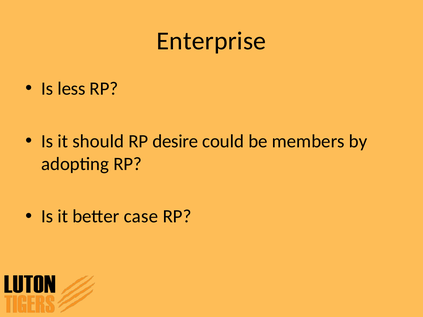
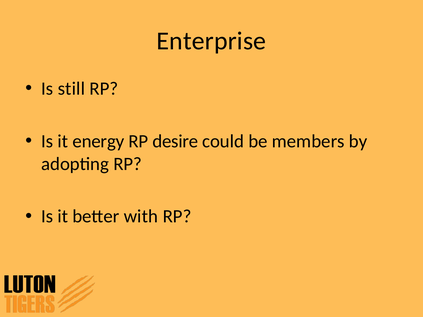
less: less -> still (71, 89)
should: should -> energy (98, 141)
case: case -> with (141, 217)
